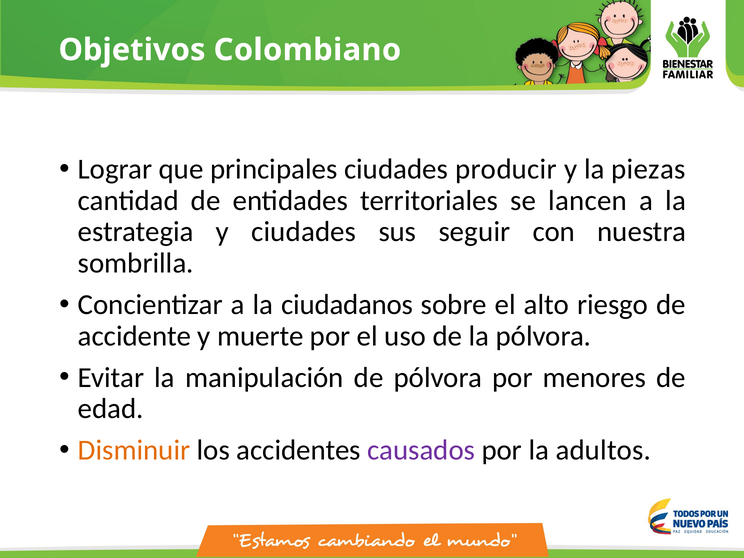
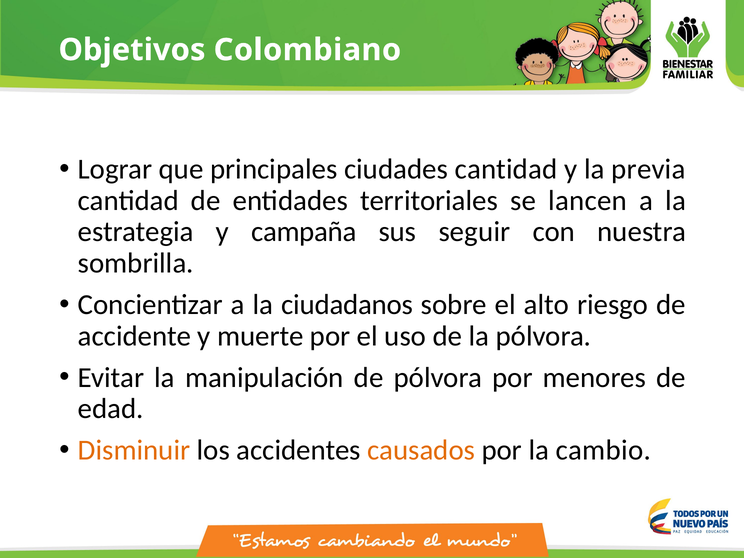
ciudades producir: producir -> cantidad (506, 169)
piezas: piezas -> previa (649, 169)
y ciudades: ciudades -> campaña (304, 232)
causados colour: purple -> orange (421, 450)
adultos: adultos -> cambio (603, 450)
